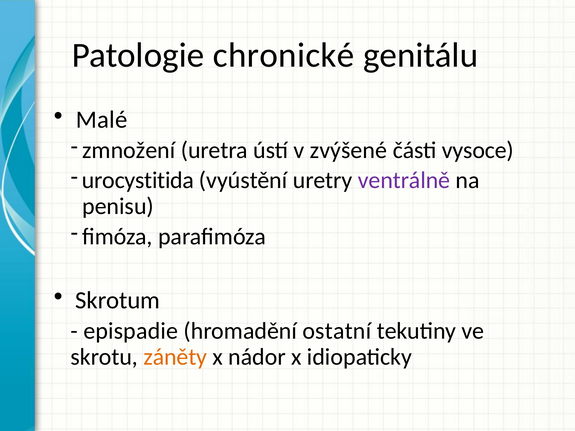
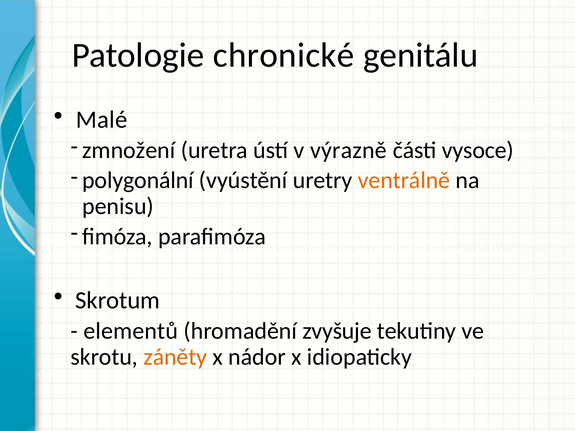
zvýšené: zvýšené -> výrazně (348, 150)
urocystitida: urocystitida -> polygonální (138, 181)
ventrálně colour: purple -> orange (404, 181)
epispadie: epispadie -> elementů (131, 331)
ostatní: ostatní -> zvyšuje (337, 331)
